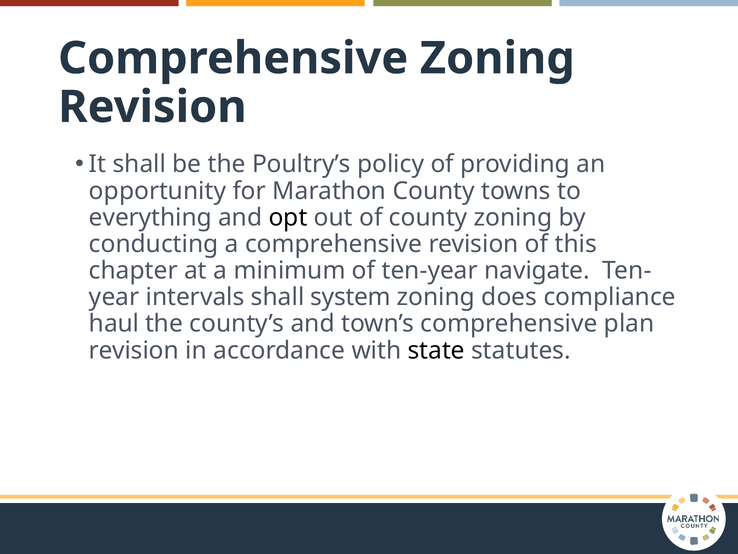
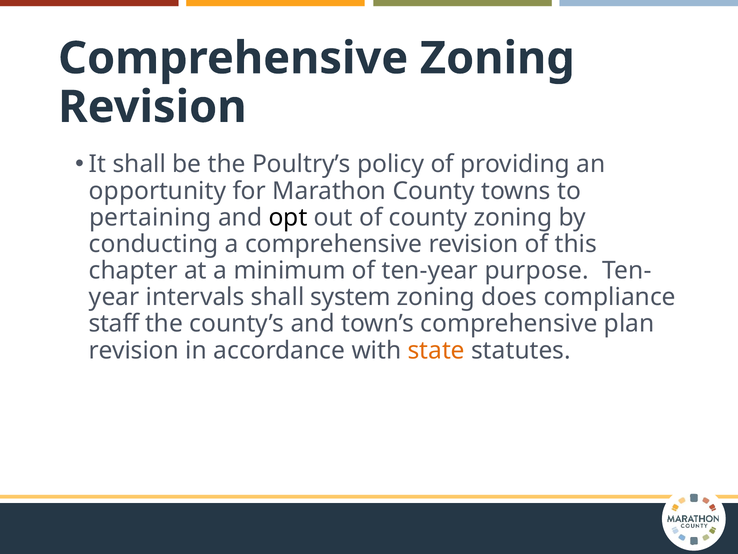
everything: everything -> pertaining (150, 217)
navigate: navigate -> purpose (537, 270)
haul: haul -> staff (114, 324)
state colour: black -> orange (436, 350)
